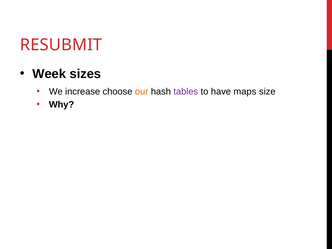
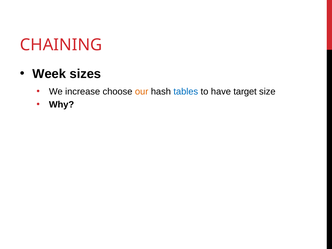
RESUBMIT: RESUBMIT -> CHAINING (61, 45)
tables colour: purple -> blue (186, 92)
maps: maps -> target (245, 92)
